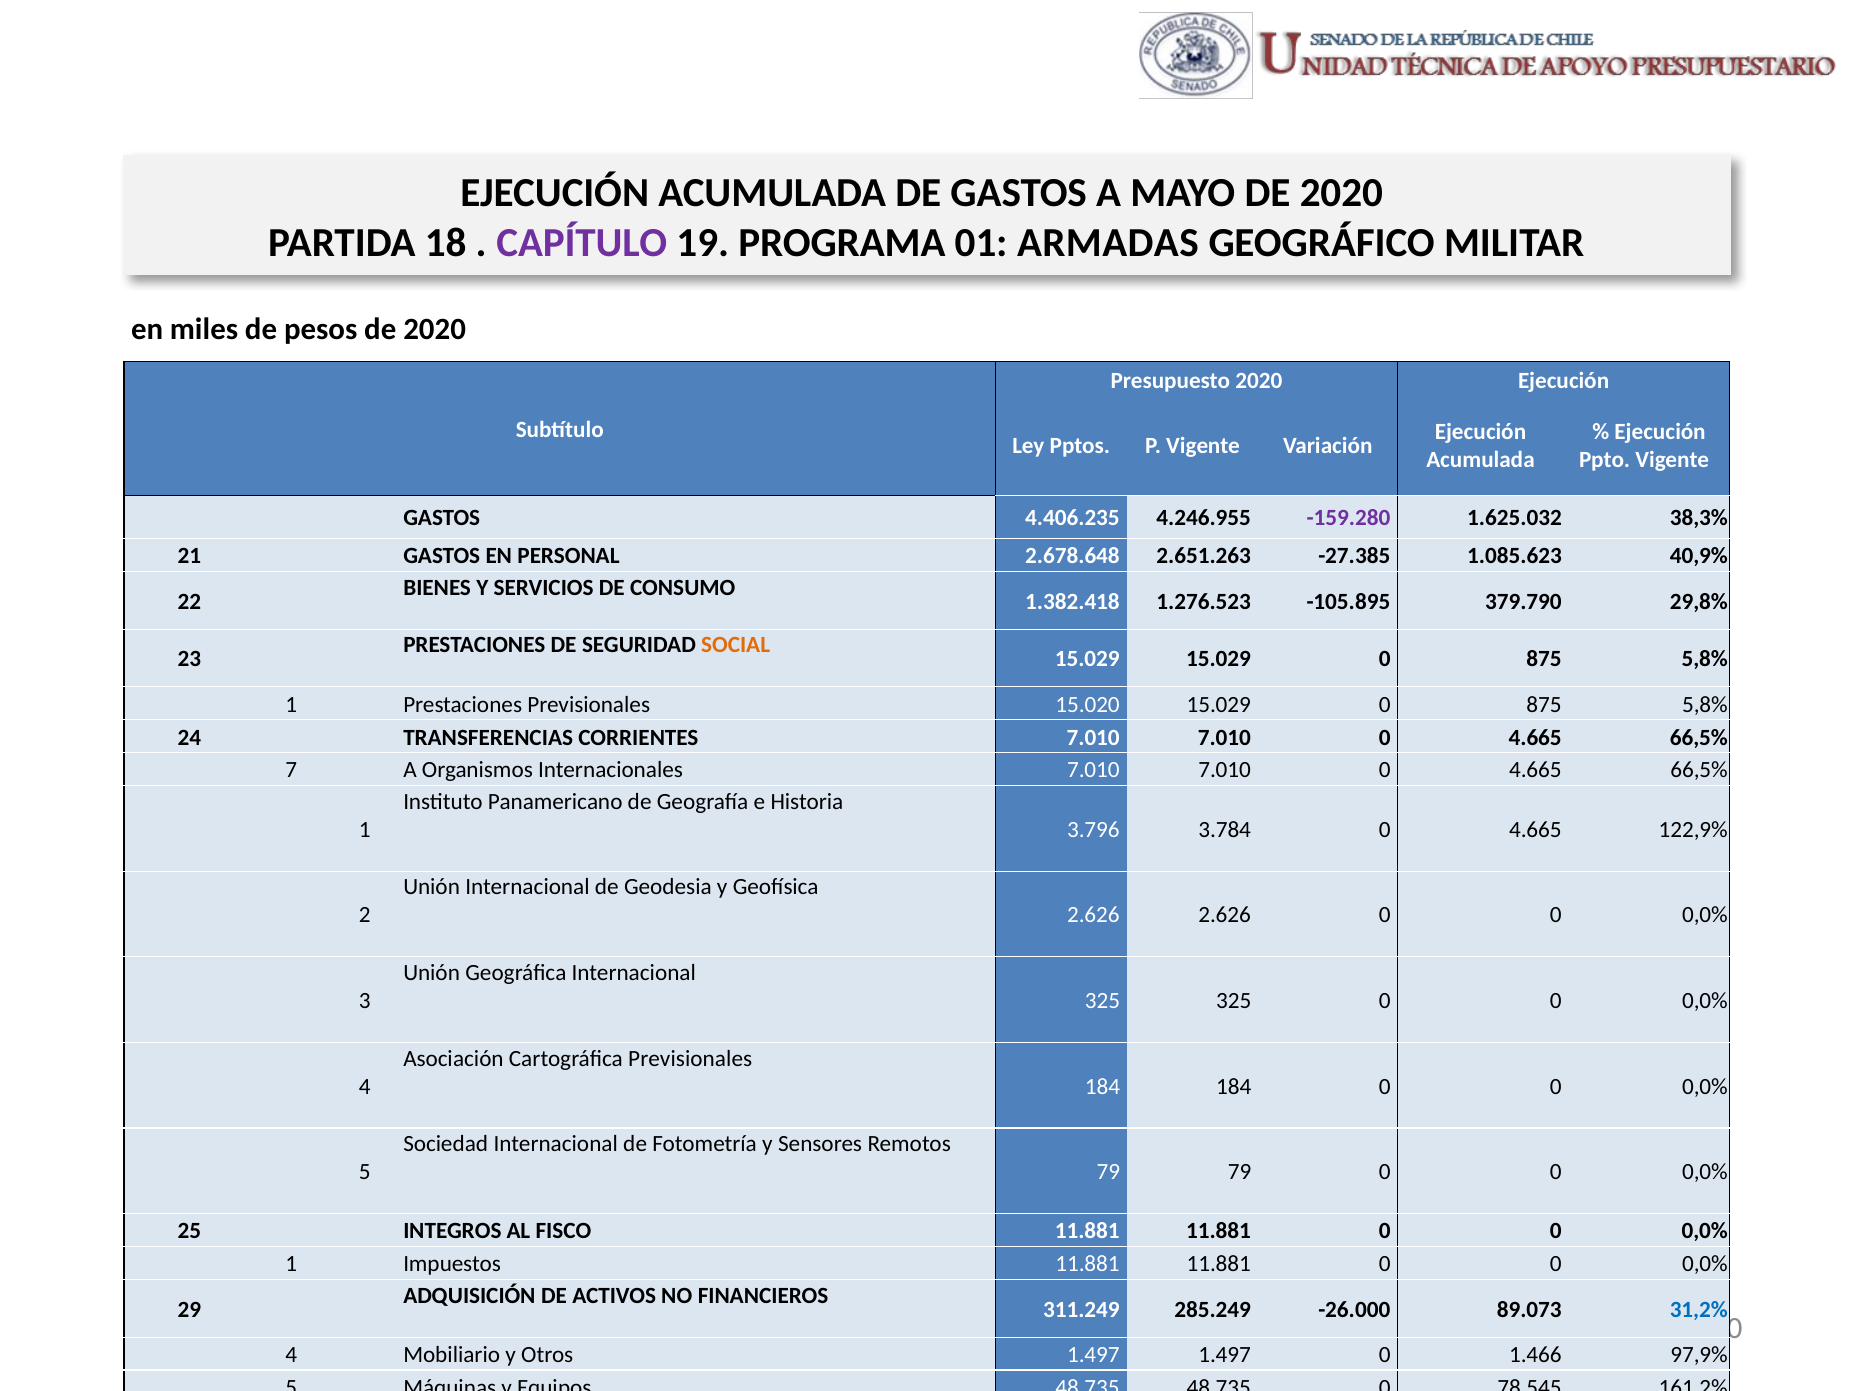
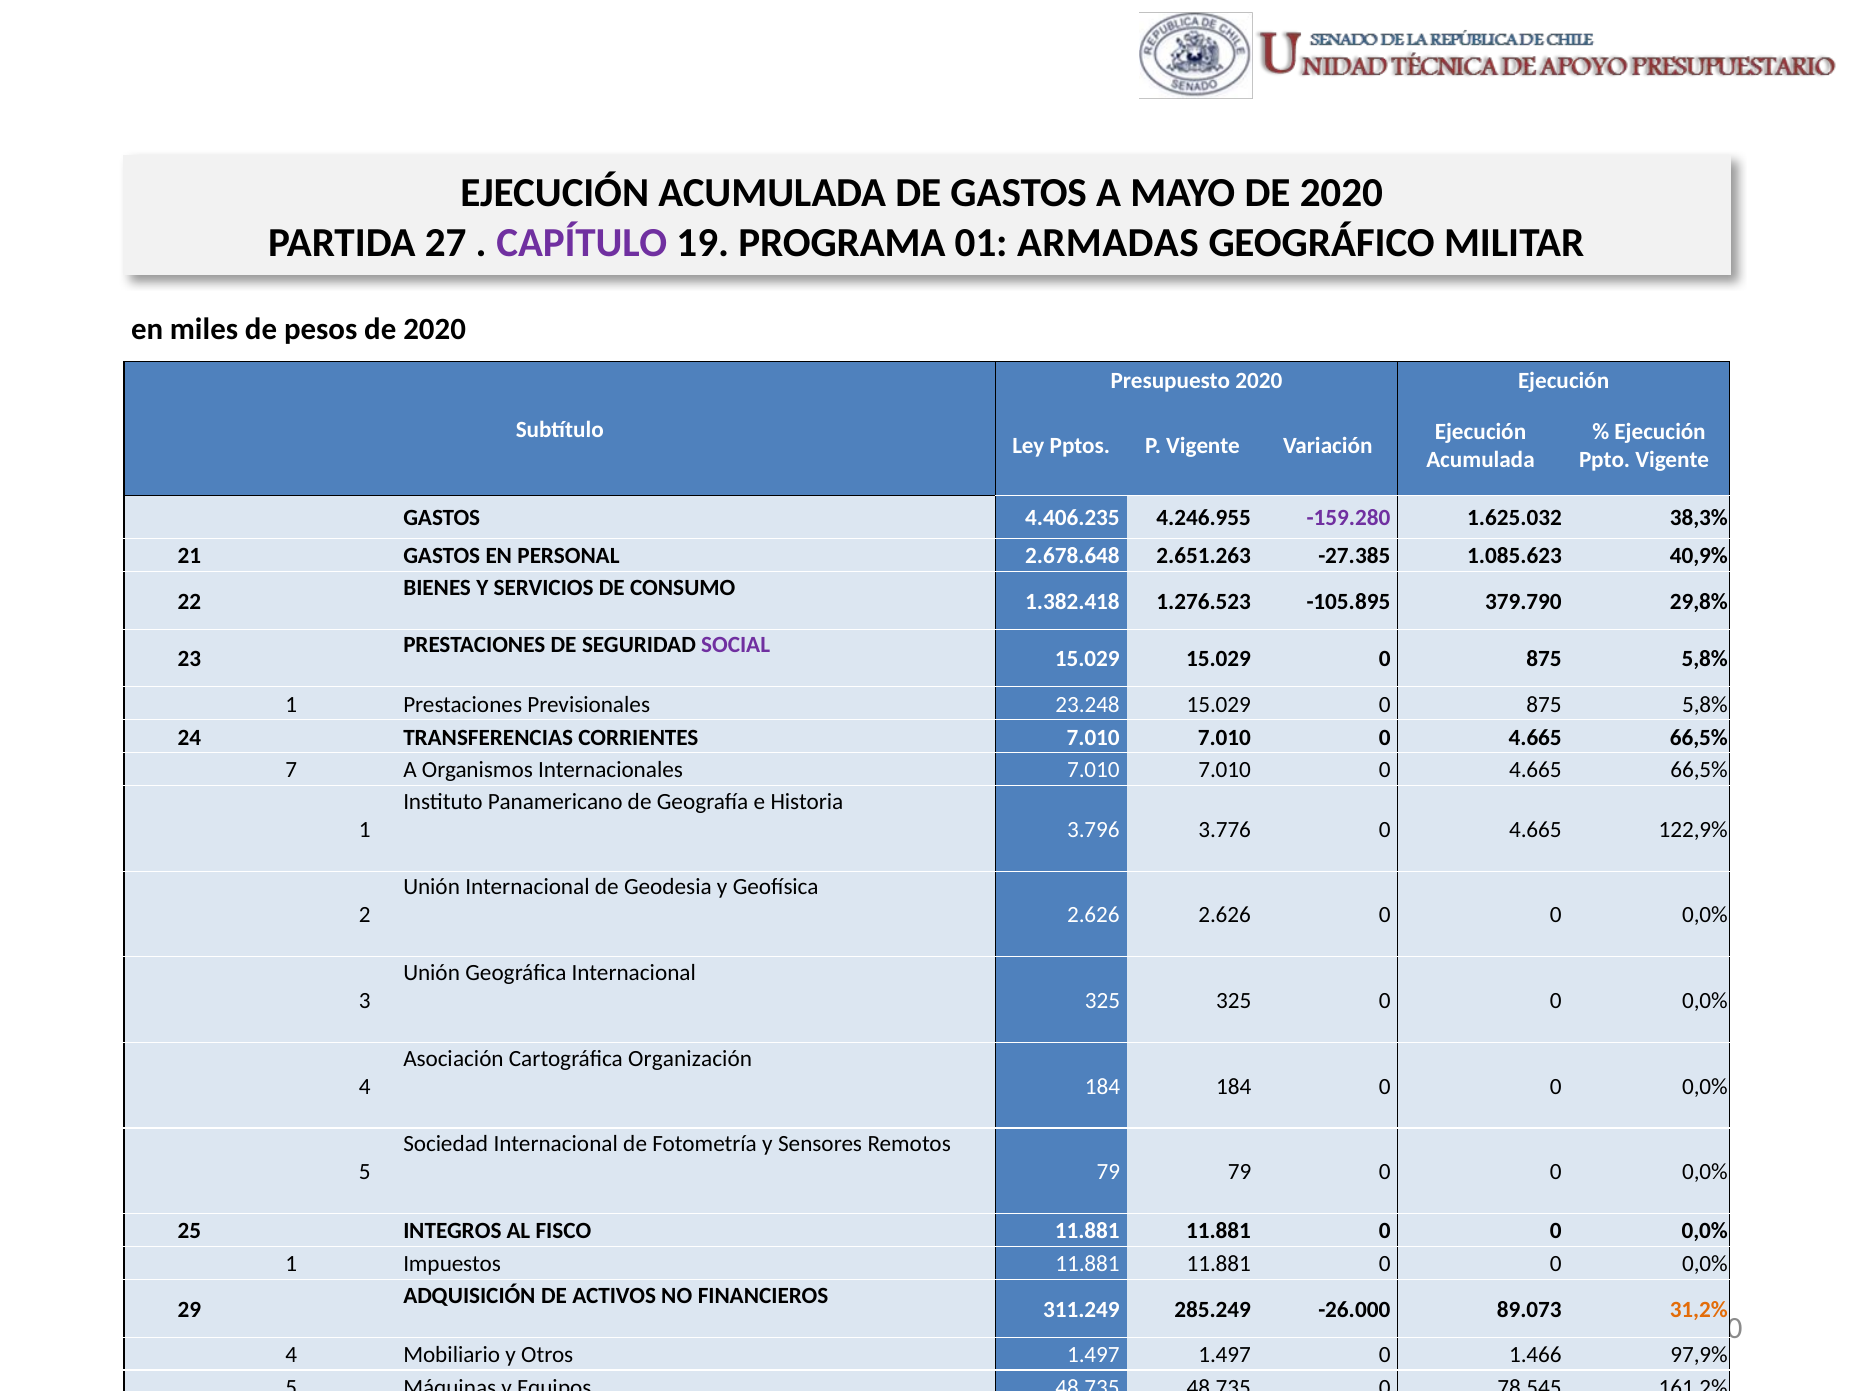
18: 18 -> 27 (446, 242)
SOCIAL colour: orange -> purple (736, 645)
15.020: 15.020 -> 23.248 (1088, 704)
3.784: 3.784 -> 3.776 (1225, 829)
Cartográfica Previsionales: Previsionales -> Organización (690, 1058)
31,2% colour: blue -> orange (1699, 1309)
